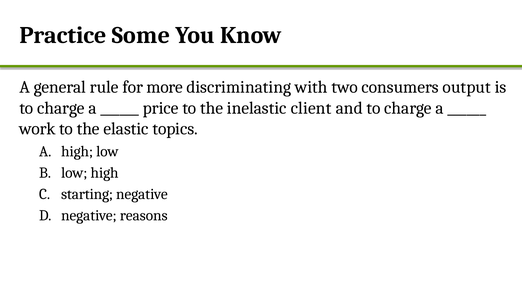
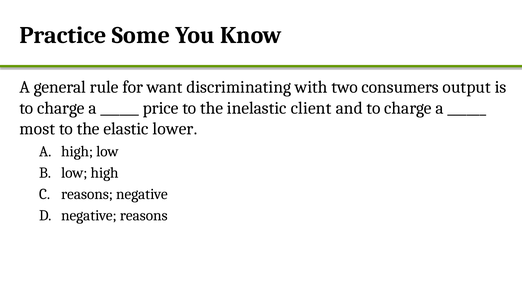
more: more -> want (165, 87)
work: work -> most (37, 129)
topics: topics -> lower (175, 129)
starting: starting -> reasons (87, 194)
